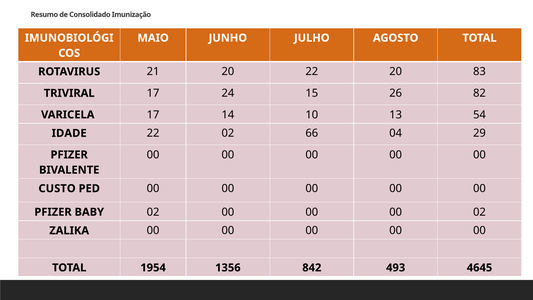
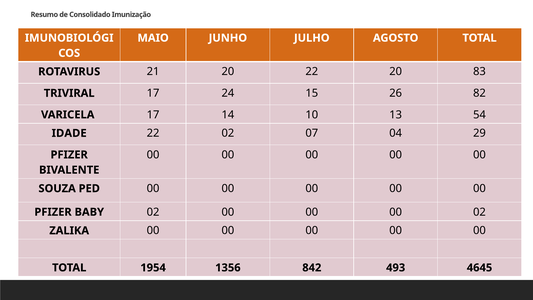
66: 66 -> 07 (312, 133)
CUSTO: CUSTO -> SOUZA (57, 188)
